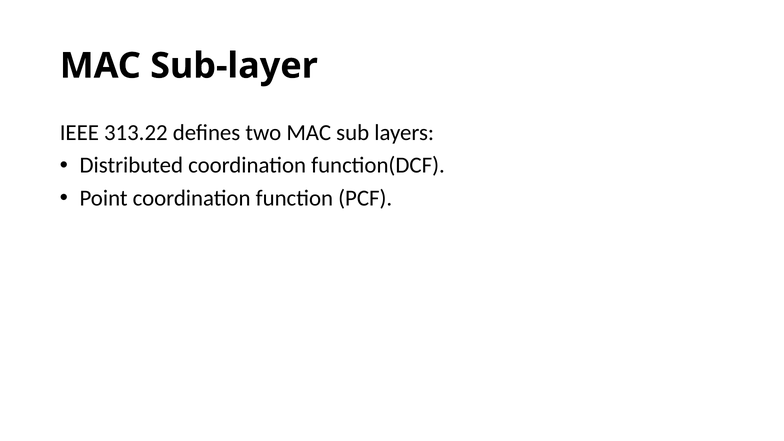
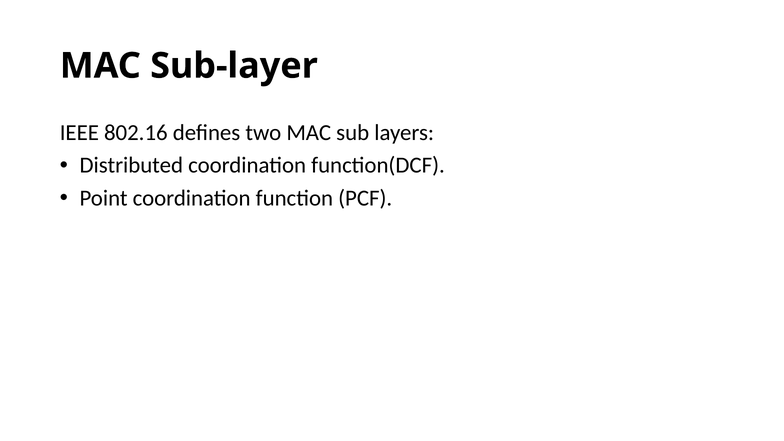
313.22: 313.22 -> 802.16 (136, 133)
